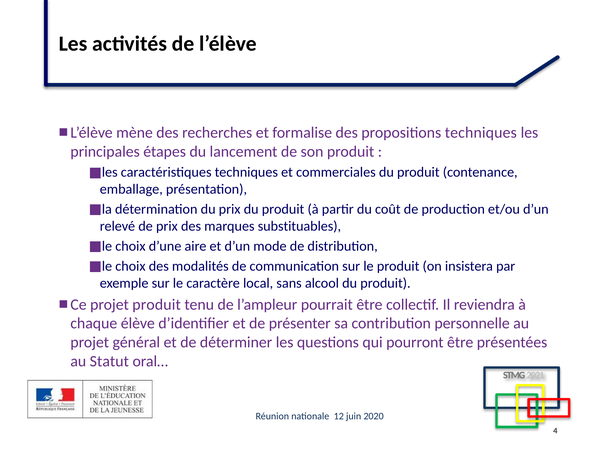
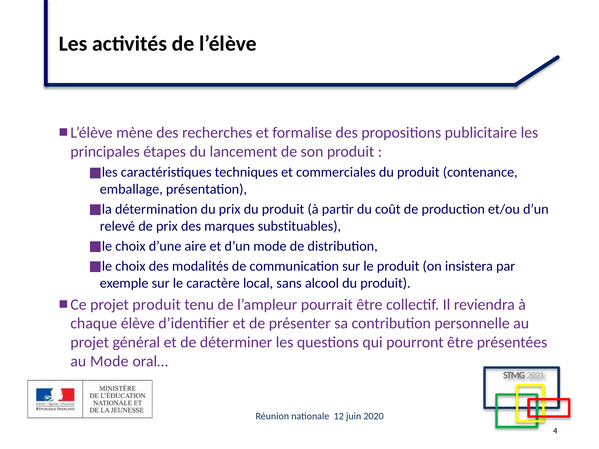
propositions techniques: techniques -> publicitaire (481, 133)
au Statut: Statut -> Mode (109, 362)
